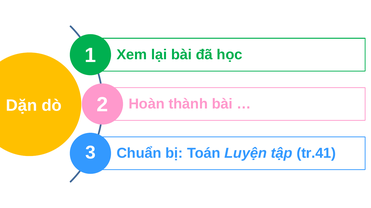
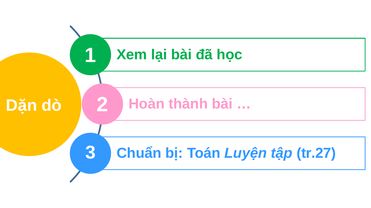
tr.41: tr.41 -> tr.27 (316, 154)
